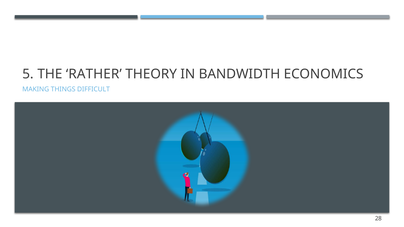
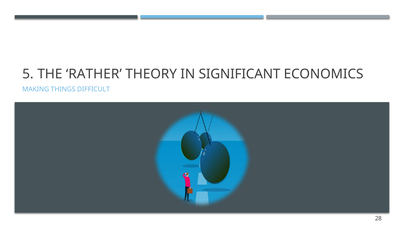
BANDWIDTH: BANDWIDTH -> SIGNIFICANT (240, 74)
